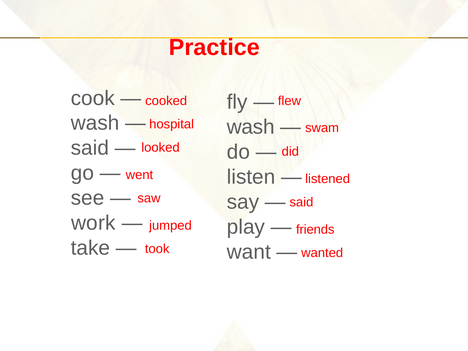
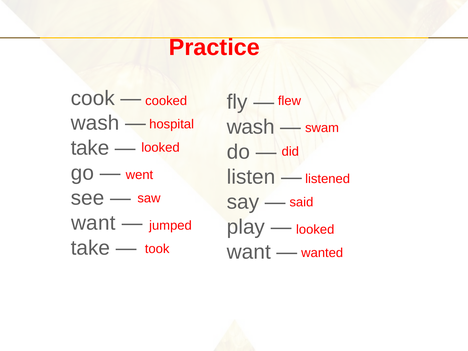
said: said -> take (90, 148)
work: work -> want (93, 223)
friends: friends -> looked (315, 229)
